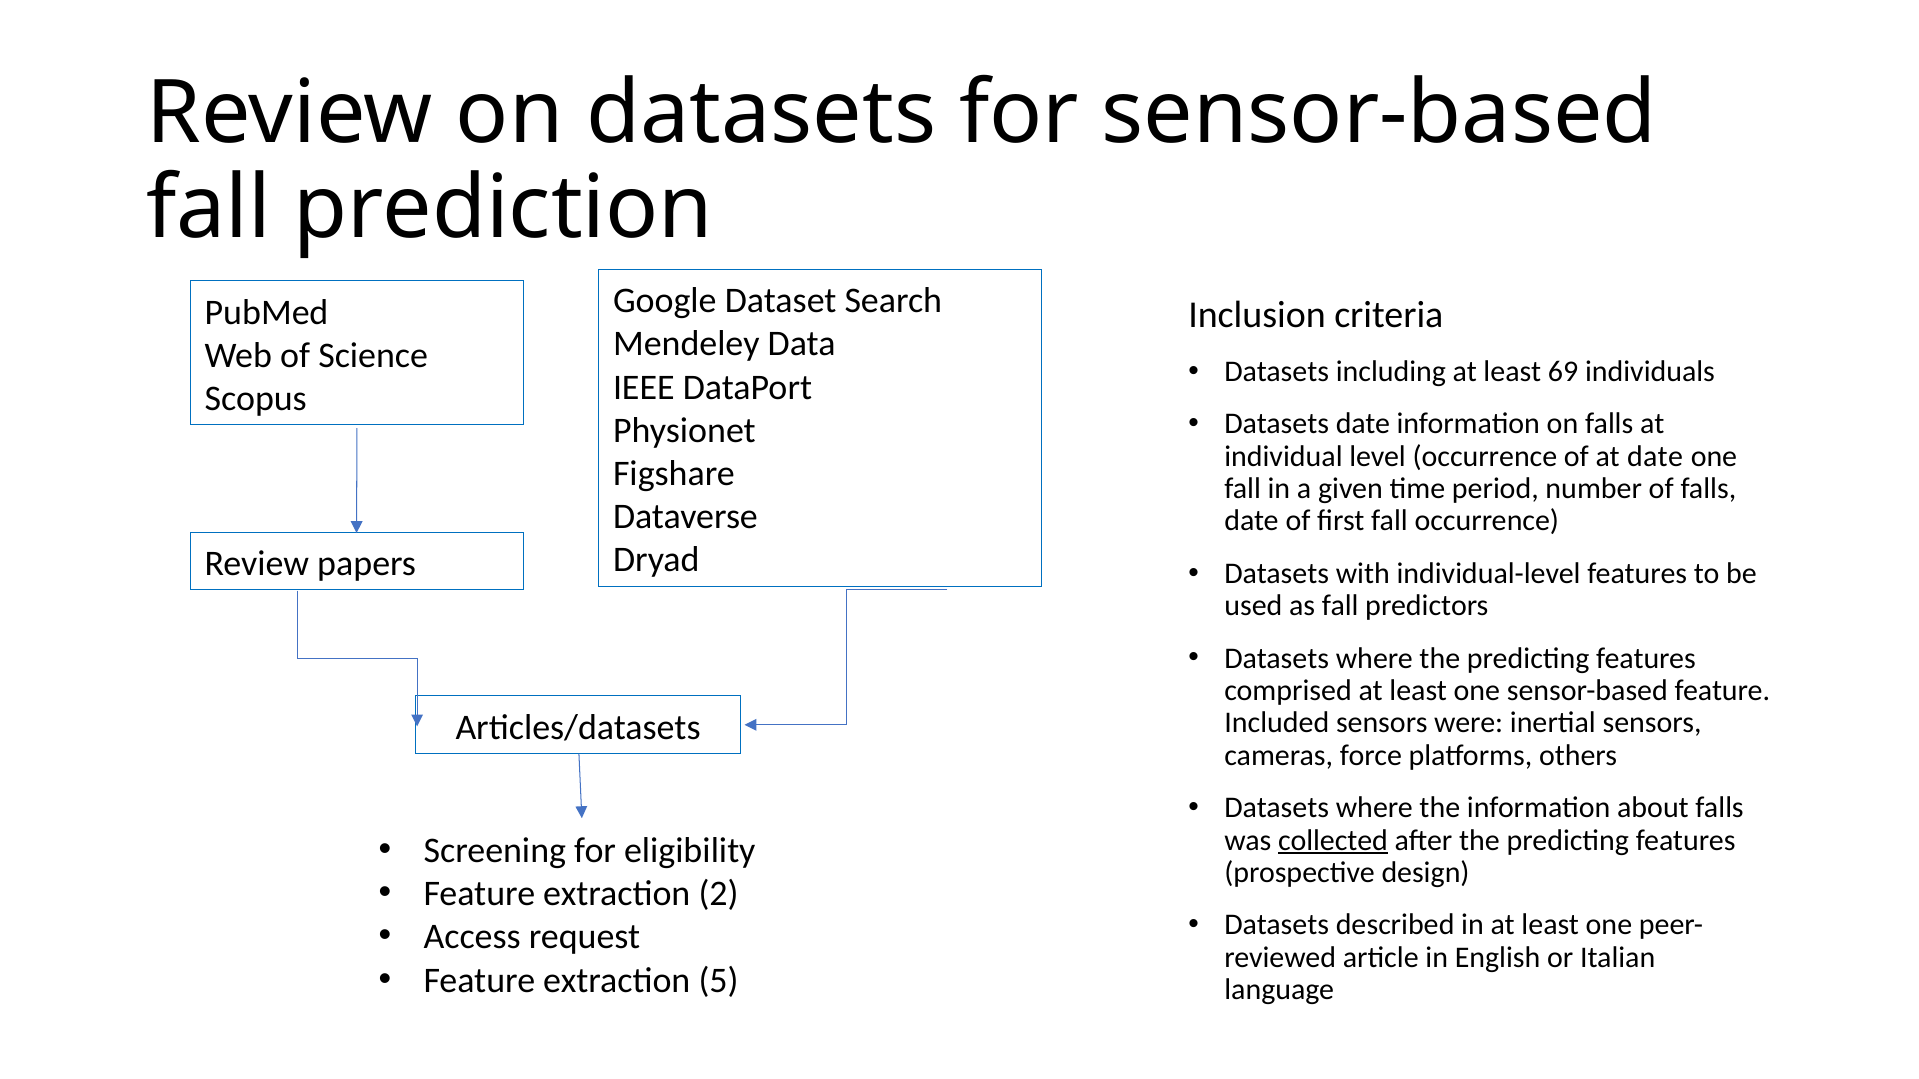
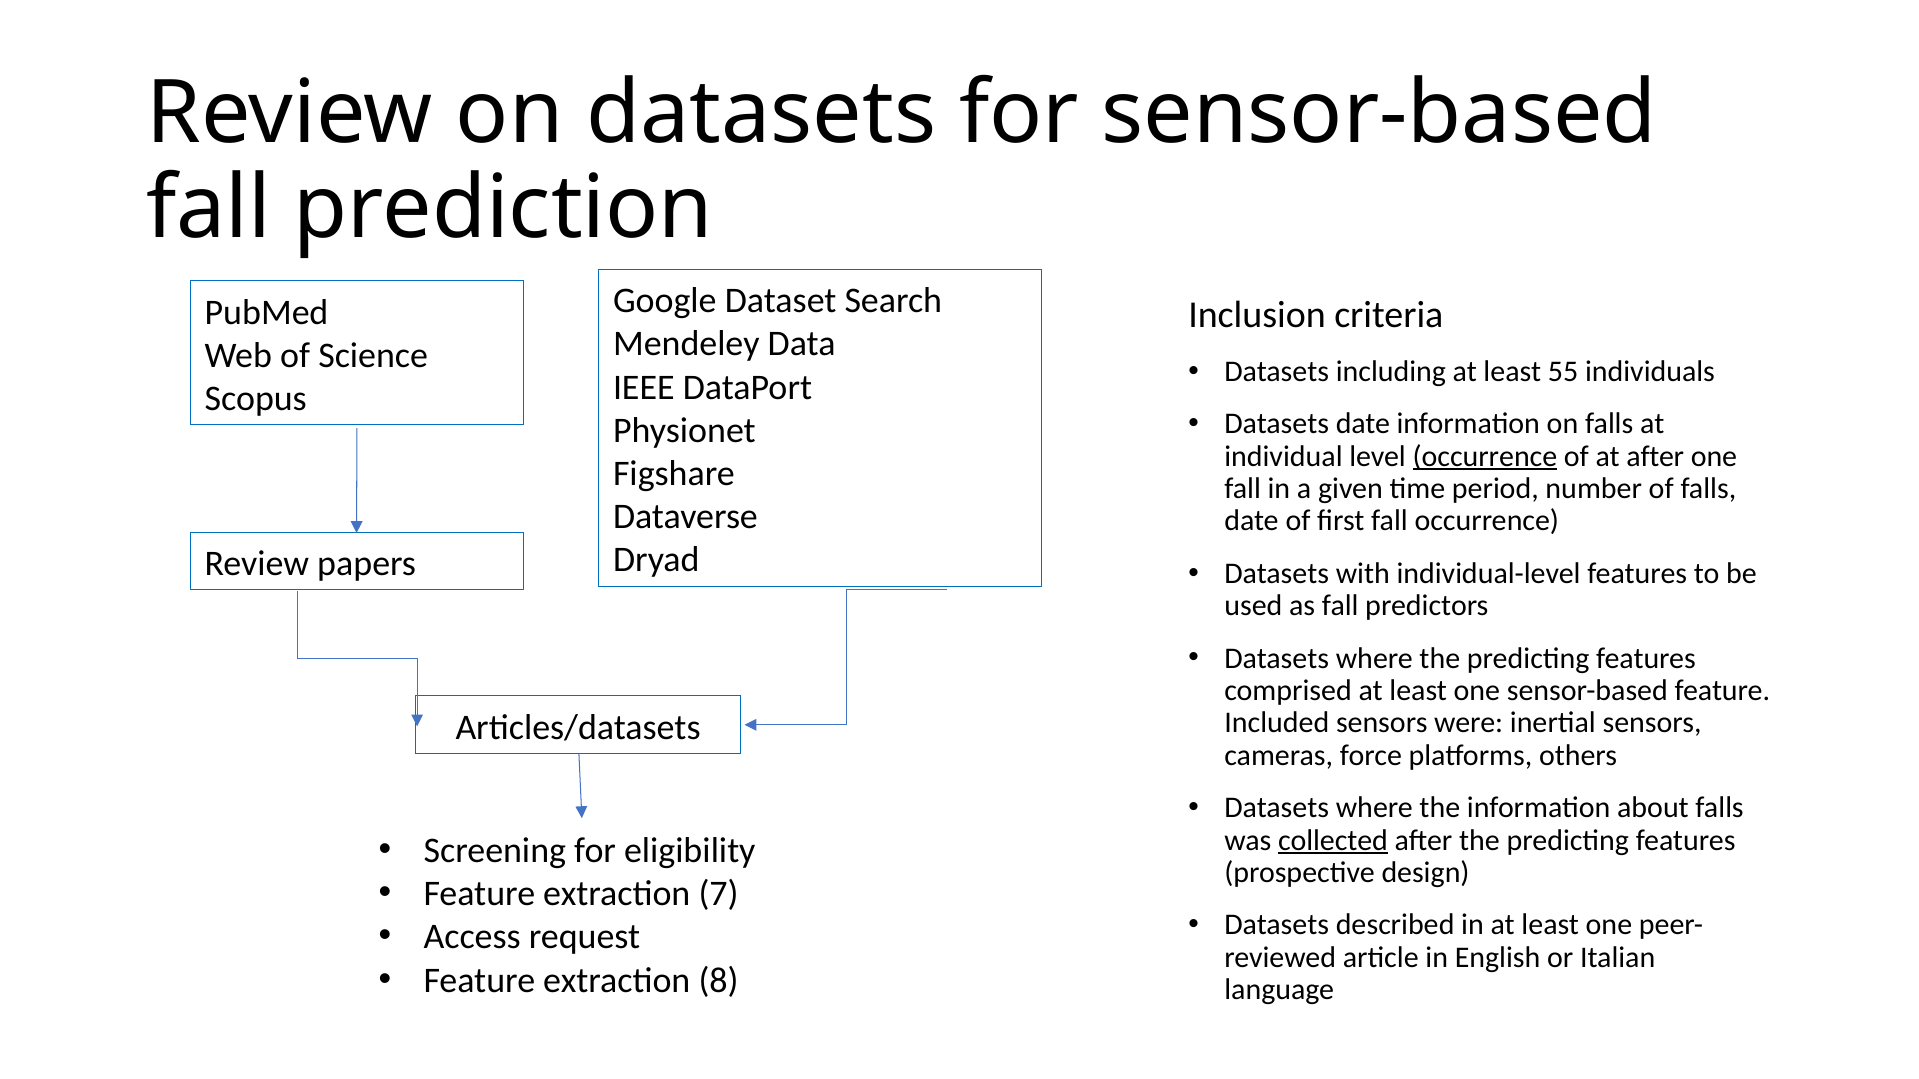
69: 69 -> 55 (1563, 372)
occurrence underline: none -> present (1485, 456)
at date: date -> after (1655, 456)
2: 2 -> 7 (719, 894)
5: 5 -> 8 (719, 981)
